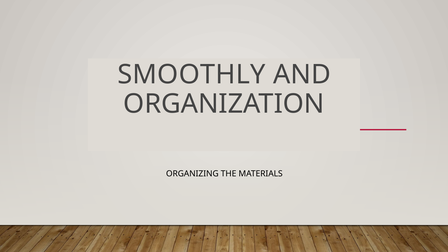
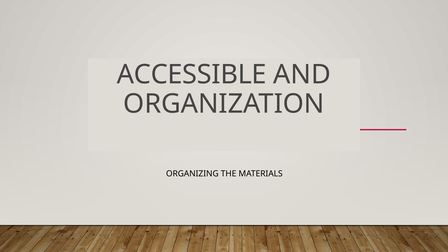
SMOOTHLY: SMOOTHLY -> ACCESSIBLE (192, 75)
